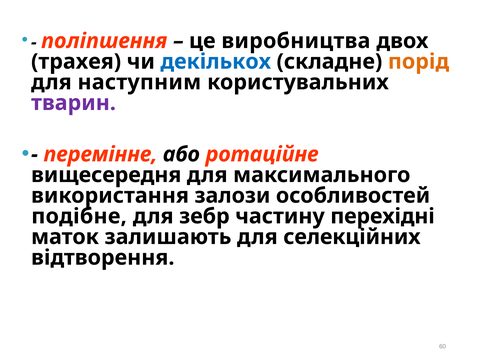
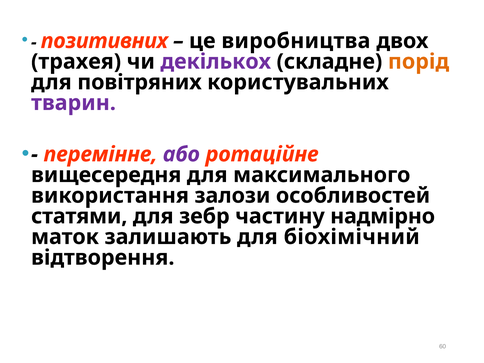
поліпшення: поліпшення -> позитивних (104, 41)
декількох colour: blue -> purple (216, 62)
наступним: наступним -> повітряних (139, 82)
або colour: black -> purple (181, 154)
подібне: подібне -> статями (79, 216)
перехідні: перехідні -> надмірно (383, 216)
селекційних: селекційних -> біохімічний (352, 237)
